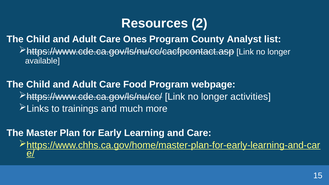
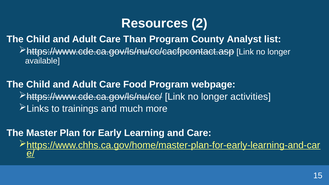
Ones: Ones -> Than (135, 39)
